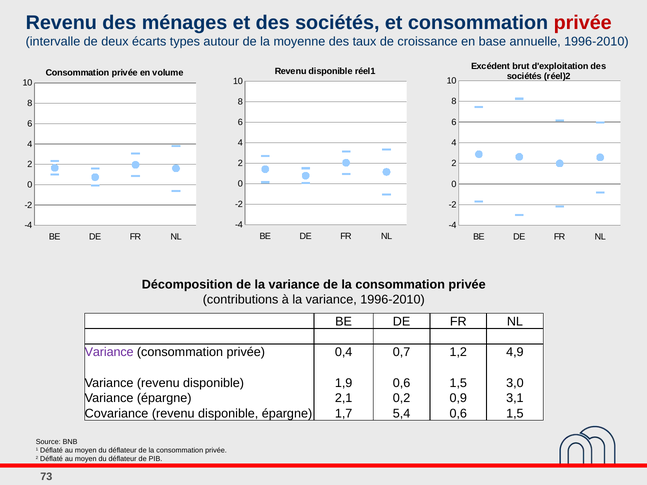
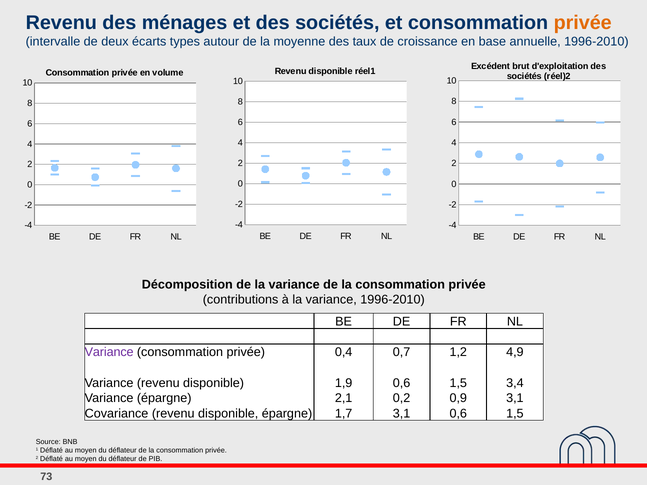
privée colour: red -> orange (583, 23)
3,0: 3,0 -> 3,4 (515, 383)
1,7 5,4: 5,4 -> 3,1 (402, 414)
